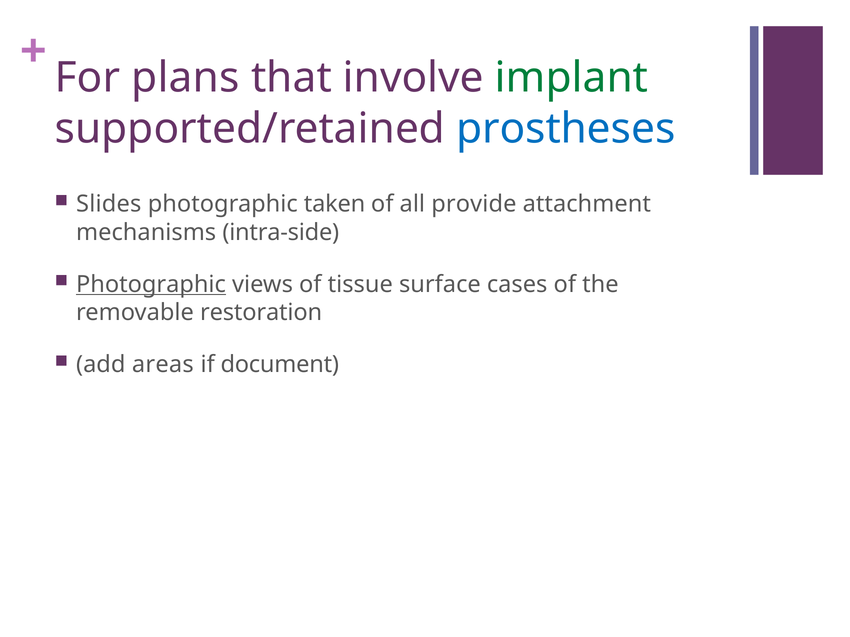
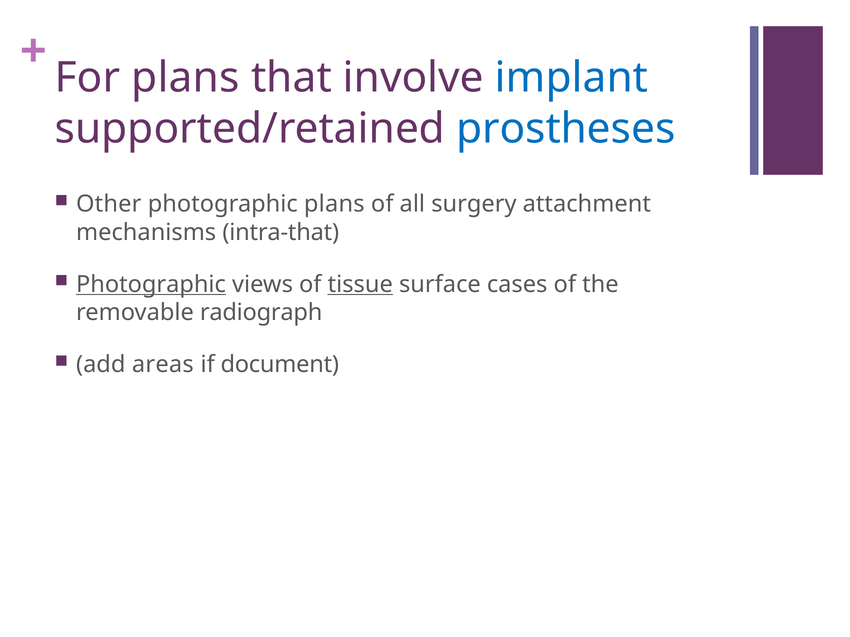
implant colour: green -> blue (572, 78)
Slides: Slides -> Other (109, 204)
photographic taken: taken -> plans (334, 204)
provide: provide -> surgery (474, 204)
intra-side: intra-side -> intra-that (281, 233)
tissue underline: none -> present (360, 285)
restoration: restoration -> radiograph (261, 313)
